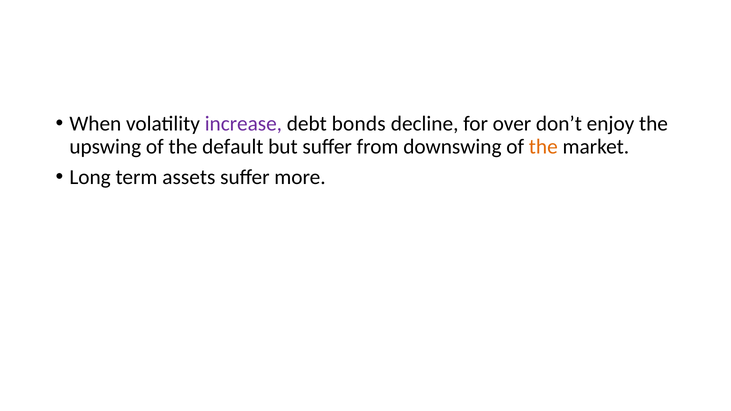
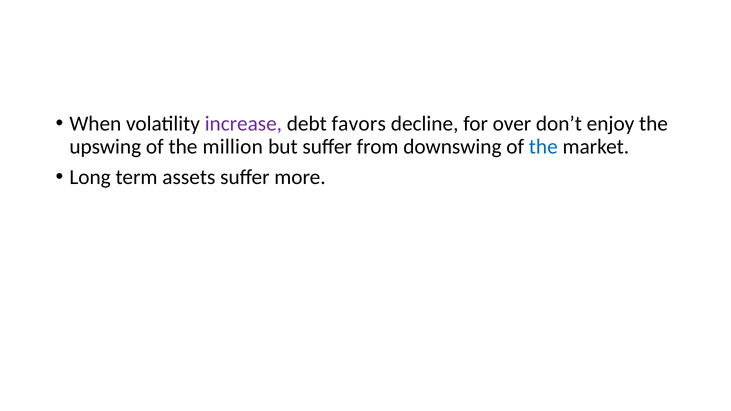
bonds: bonds -> favors (359, 124)
default: default -> million (233, 147)
the colour: orange -> blue (543, 147)
